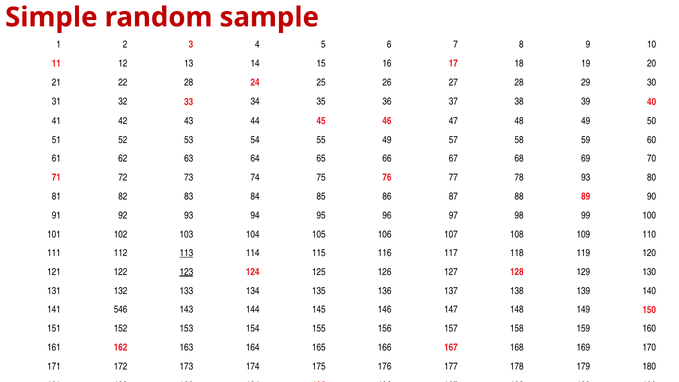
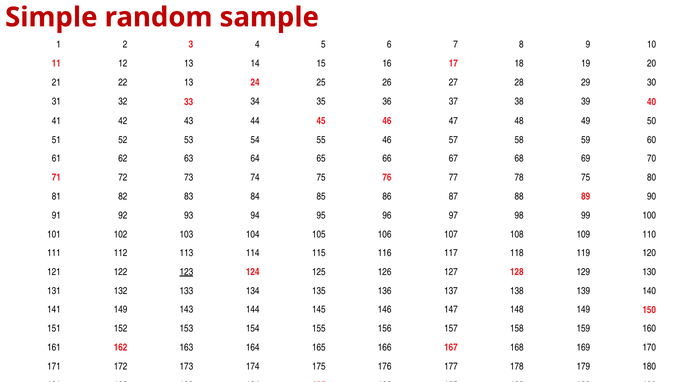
22 28: 28 -> 13 (189, 83)
55 49: 49 -> 46 (387, 140)
78 93: 93 -> 75 (586, 177)
113 underline: present -> none (186, 253)
141 546: 546 -> 149 (121, 310)
